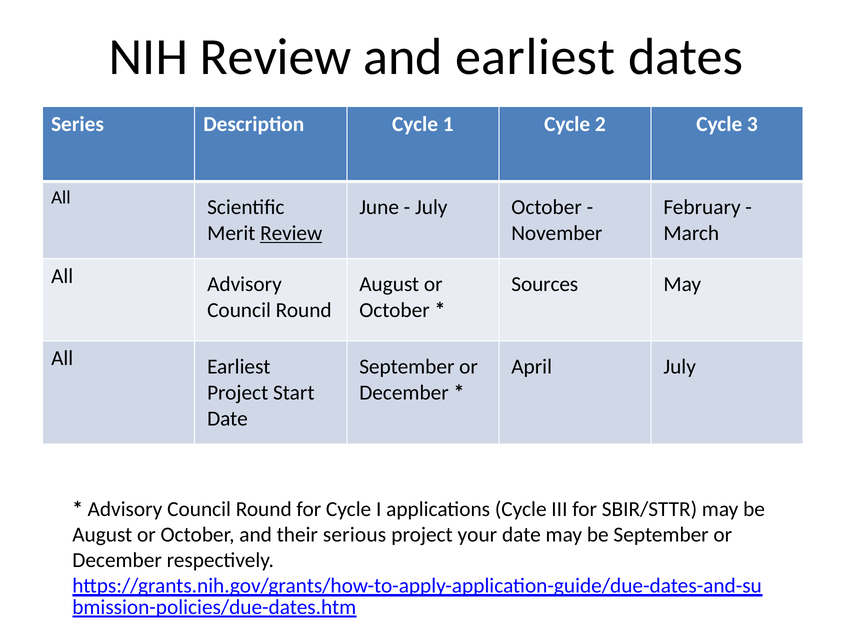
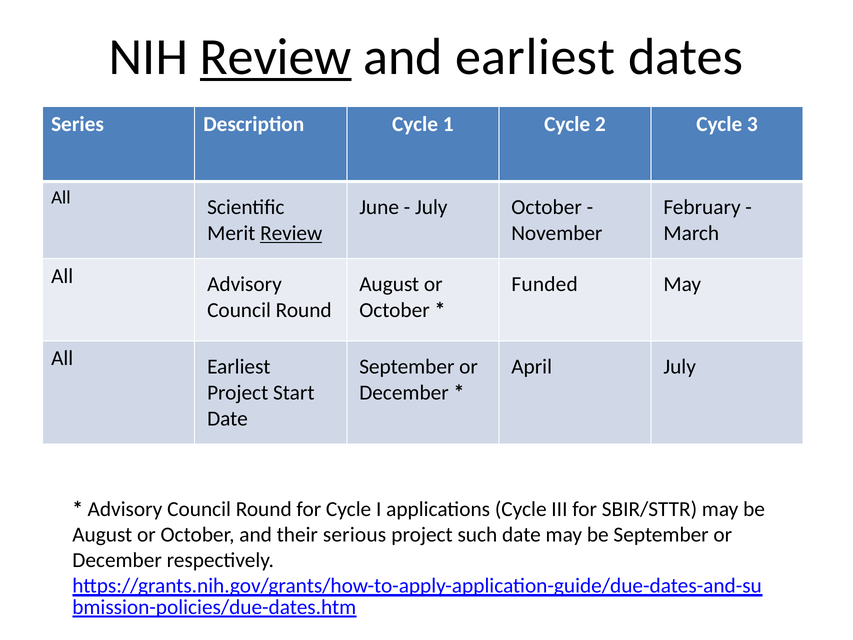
Review underline: none -> present (276, 57)
Sources: Sources -> Funded (545, 284)
your: your -> such (477, 535)
